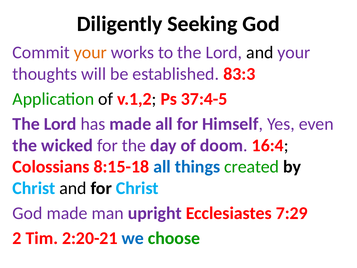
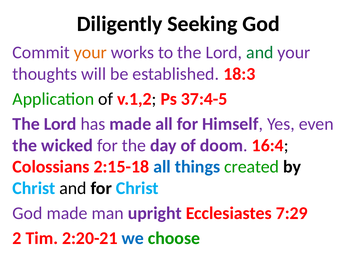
and colour: black -> green (260, 52)
83:3: 83:3 -> 18:3 (239, 74)
8:15-18: 8:15-18 -> 2:15-18 (121, 167)
